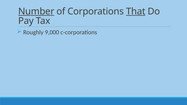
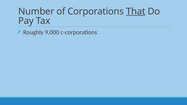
Number underline: present -> none (36, 11)
